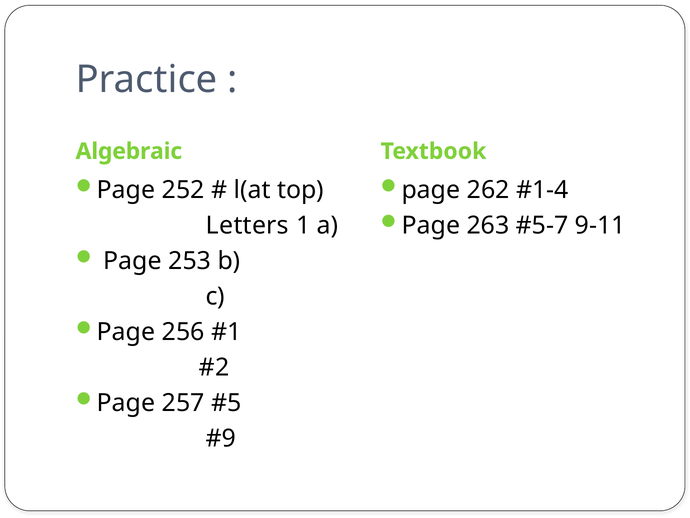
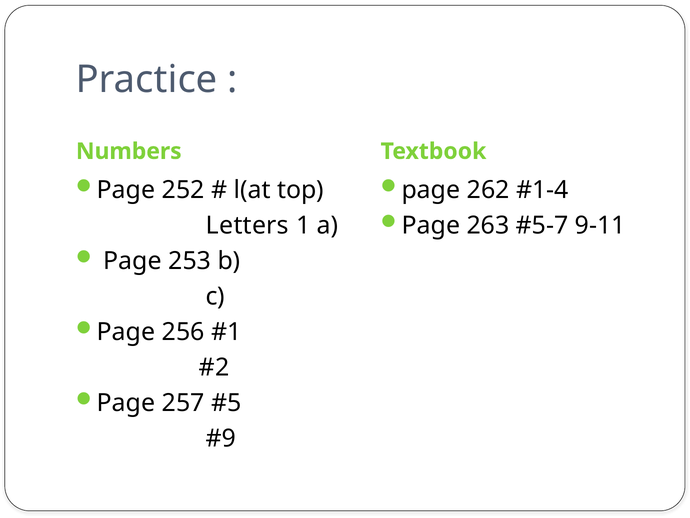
Algebraic: Algebraic -> Numbers (129, 151)
